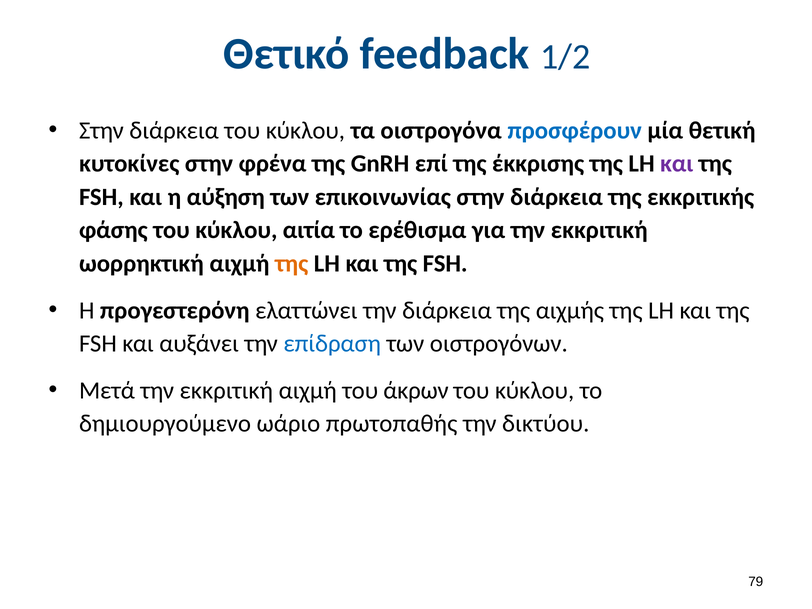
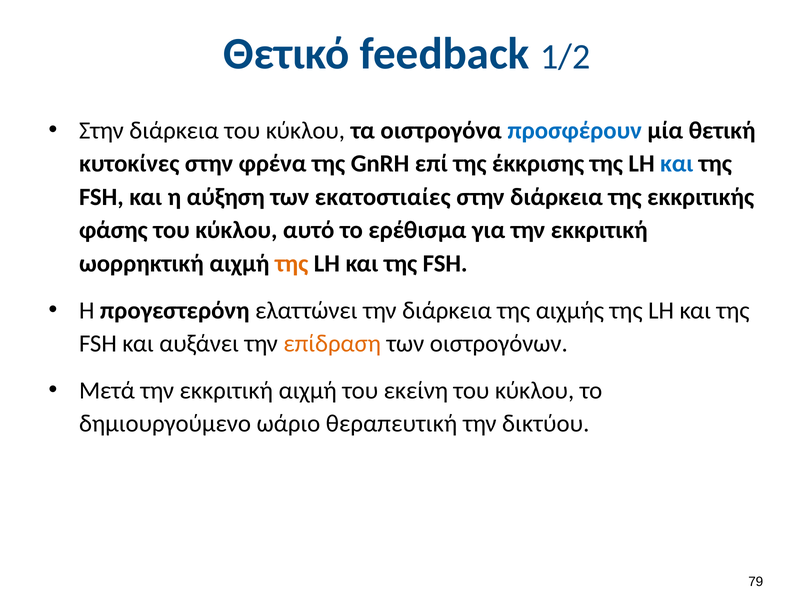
και colour: purple -> blue (677, 164)
επικοινωνίας: επικοινωνίας -> εκατοστιαίες (383, 197)
αιτία: αιτία -> αυτό (309, 230)
επίδραση colour: blue -> orange (332, 344)
άκρων: άκρων -> εκείνη (416, 390)
πρωτοπαθής: πρωτοπαθής -> θεραπευτική (392, 424)
